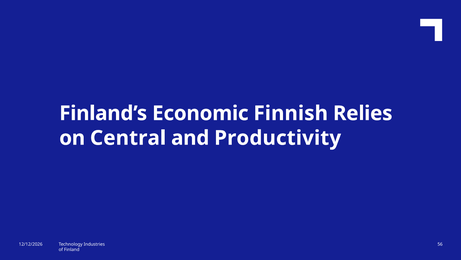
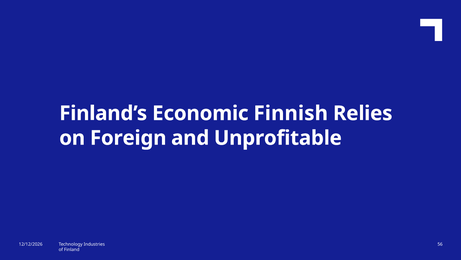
Central: Central -> Foreign (128, 138)
Productivity: Productivity -> Unprofitable (278, 138)
